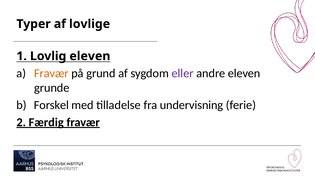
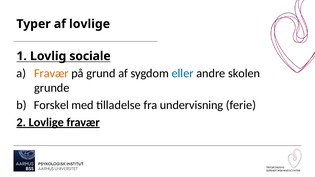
Lovlig eleven: eleven -> sociale (90, 56)
eller colour: purple -> blue (183, 73)
andre eleven: eleven -> skolen (244, 73)
2 Færdig: Færdig -> Lovlige (46, 122)
